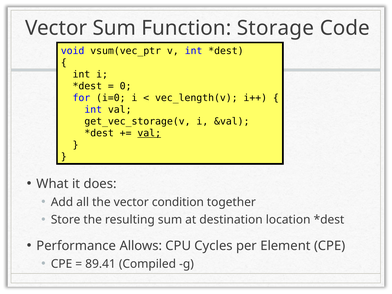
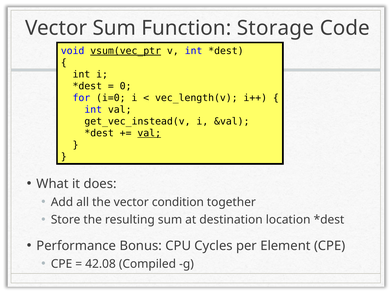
vsum(vec_ptr underline: none -> present (126, 51)
get_vec_storage(v: get_vec_storage(v -> get_vec_instead(v (137, 121)
Allows: Allows -> Bonus (141, 246)
89.41: 89.41 -> 42.08 (101, 264)
